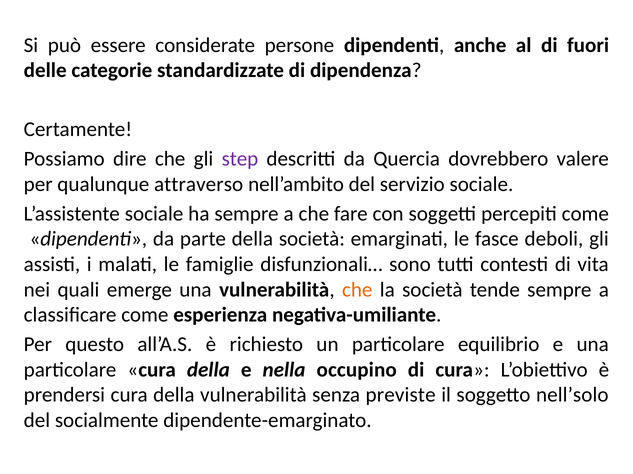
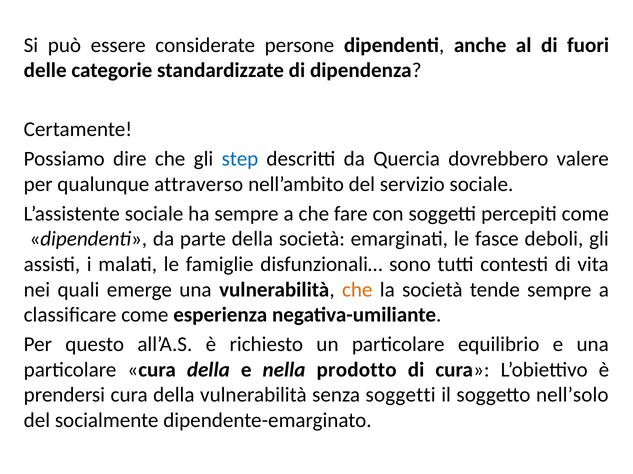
step colour: purple -> blue (240, 159)
occupino: occupino -> prodotto (357, 370)
senza previste: previste -> soggetti (401, 396)
